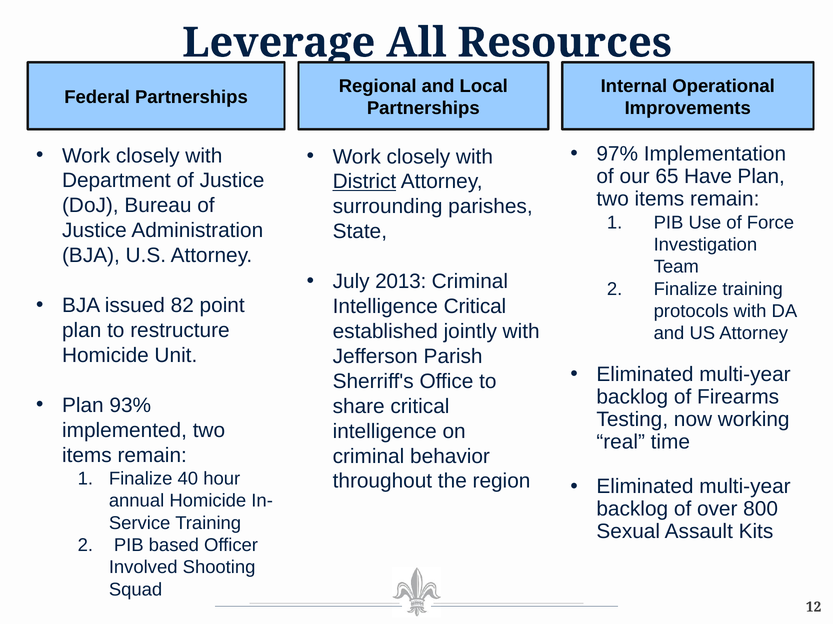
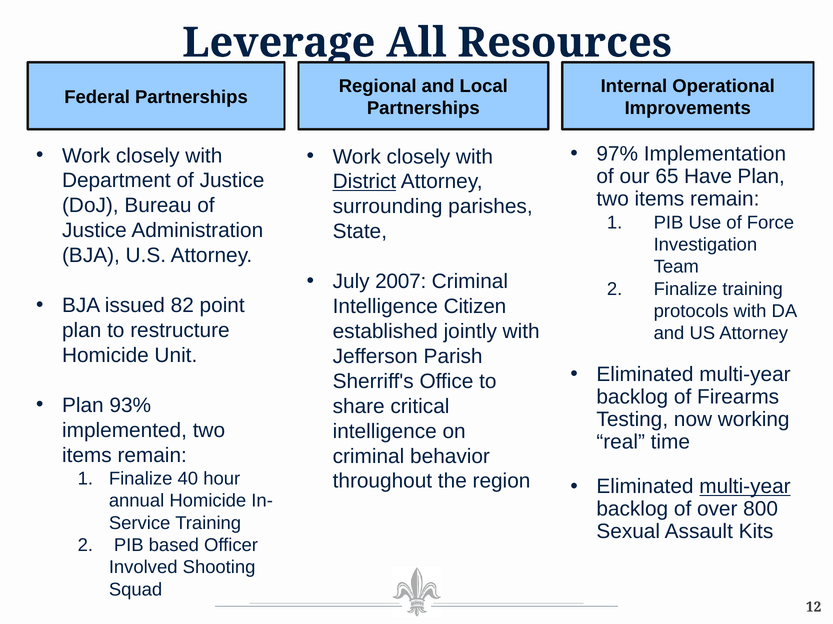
2013: 2013 -> 2007 (401, 282)
Intelligence Critical: Critical -> Citizen (475, 307)
multi-year underline: none -> present (745, 487)
